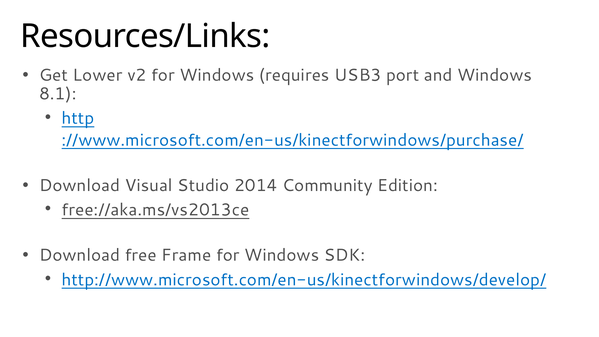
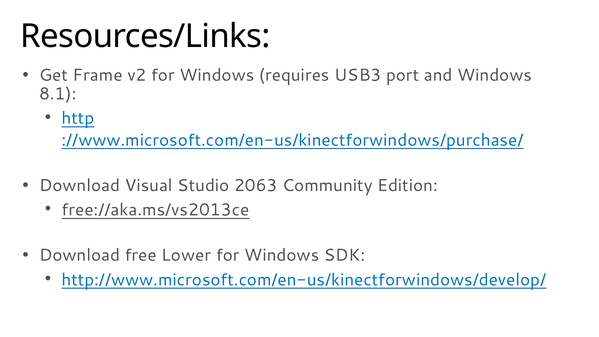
Lower: Lower -> Frame (98, 75)
2014: 2014 -> 2063 (256, 185)
Frame: Frame -> Lower (186, 255)
